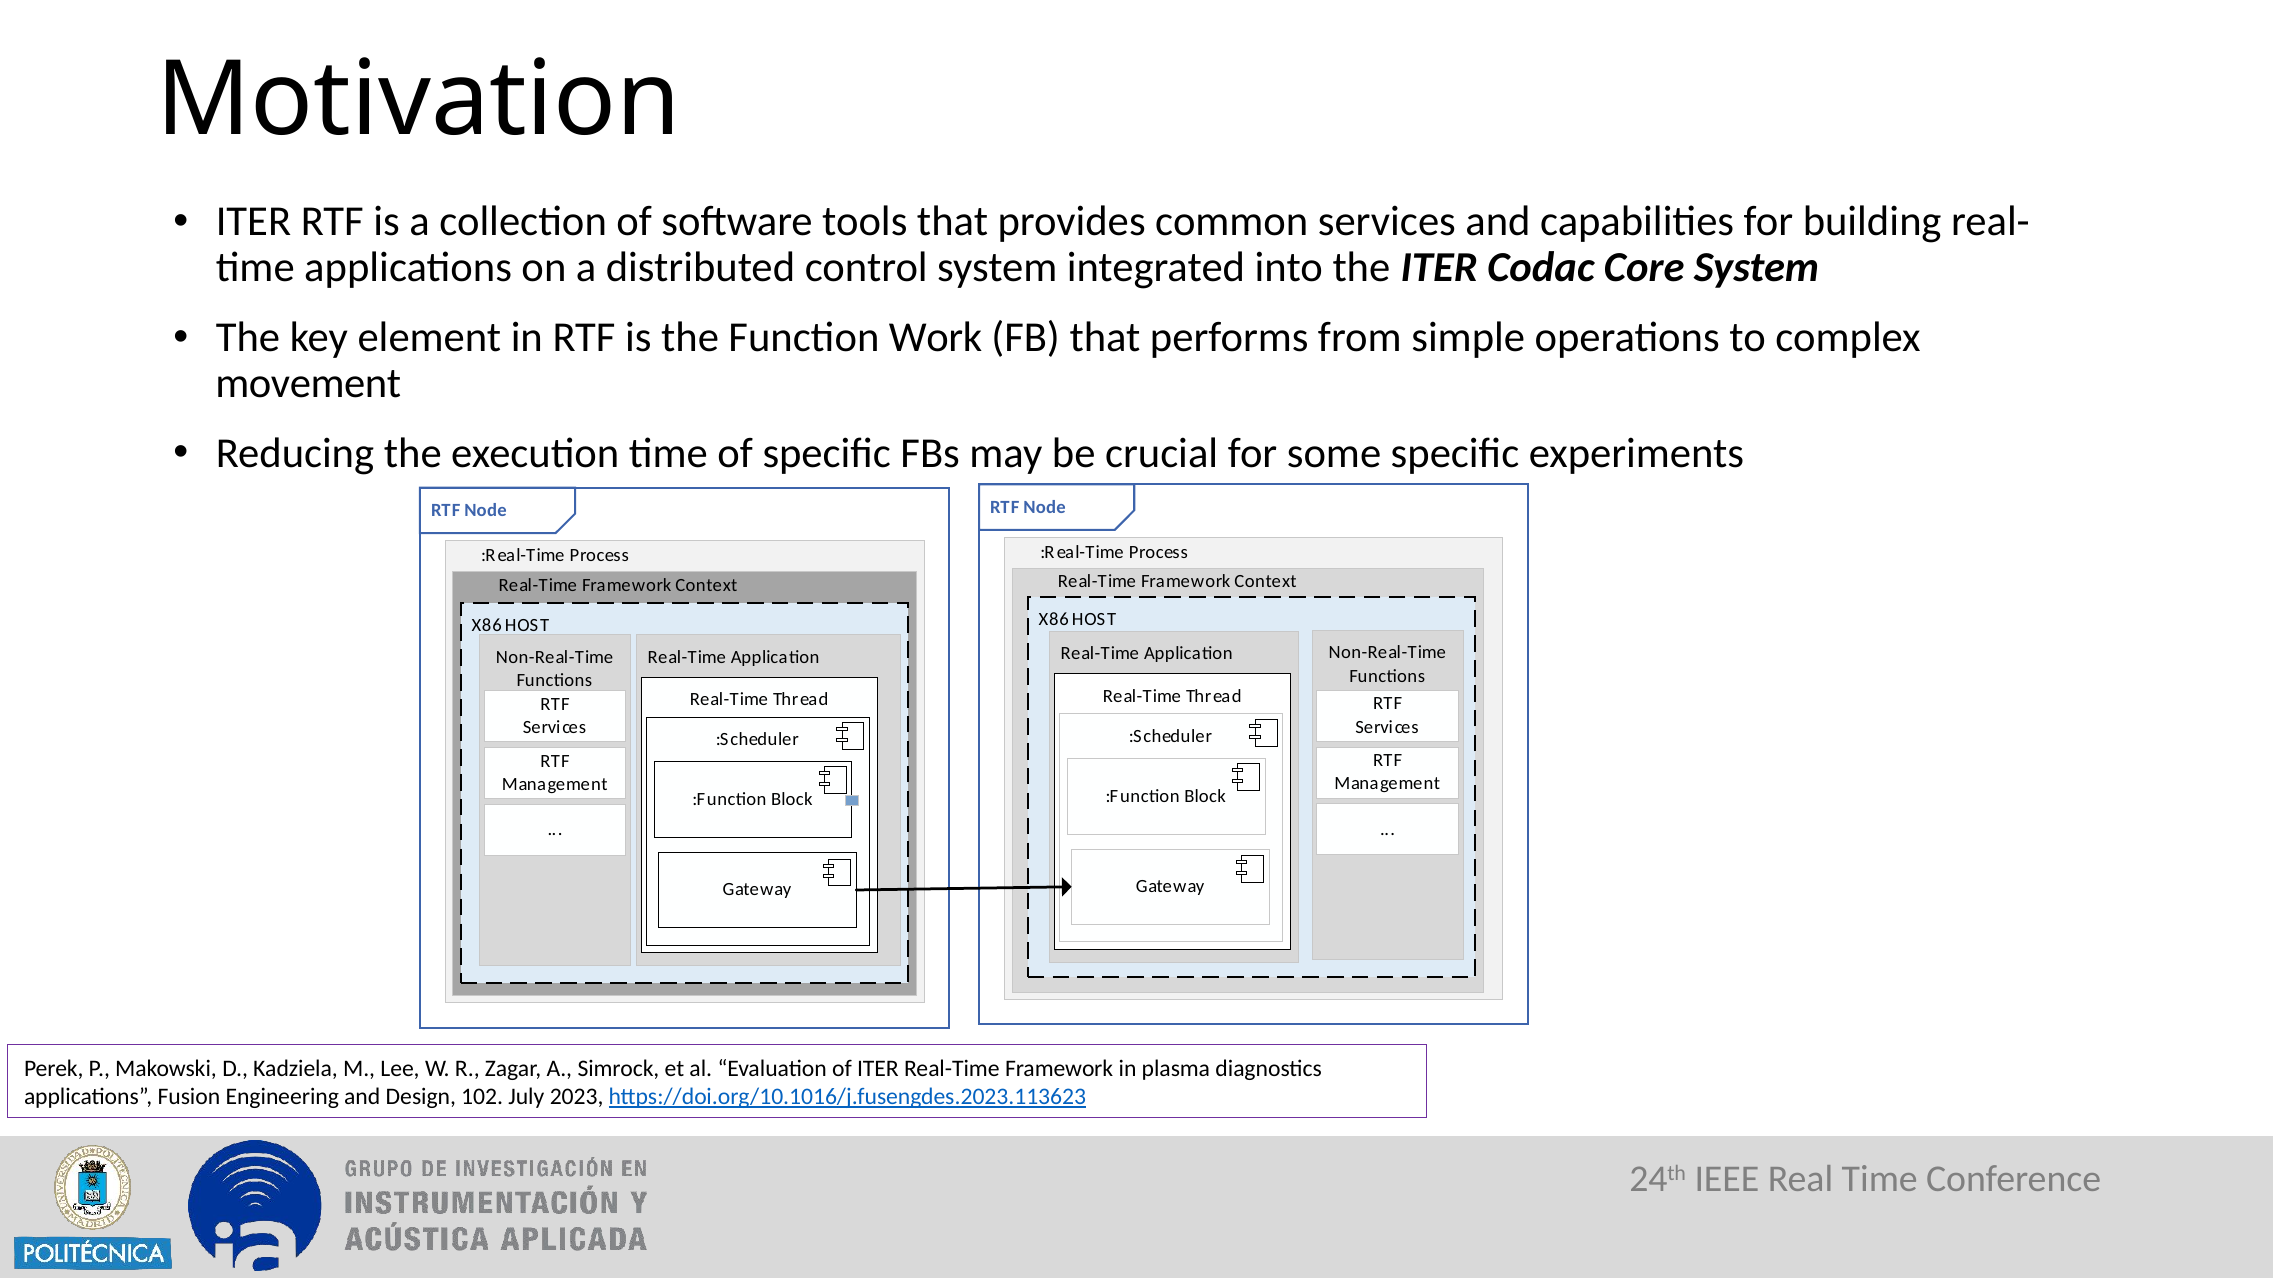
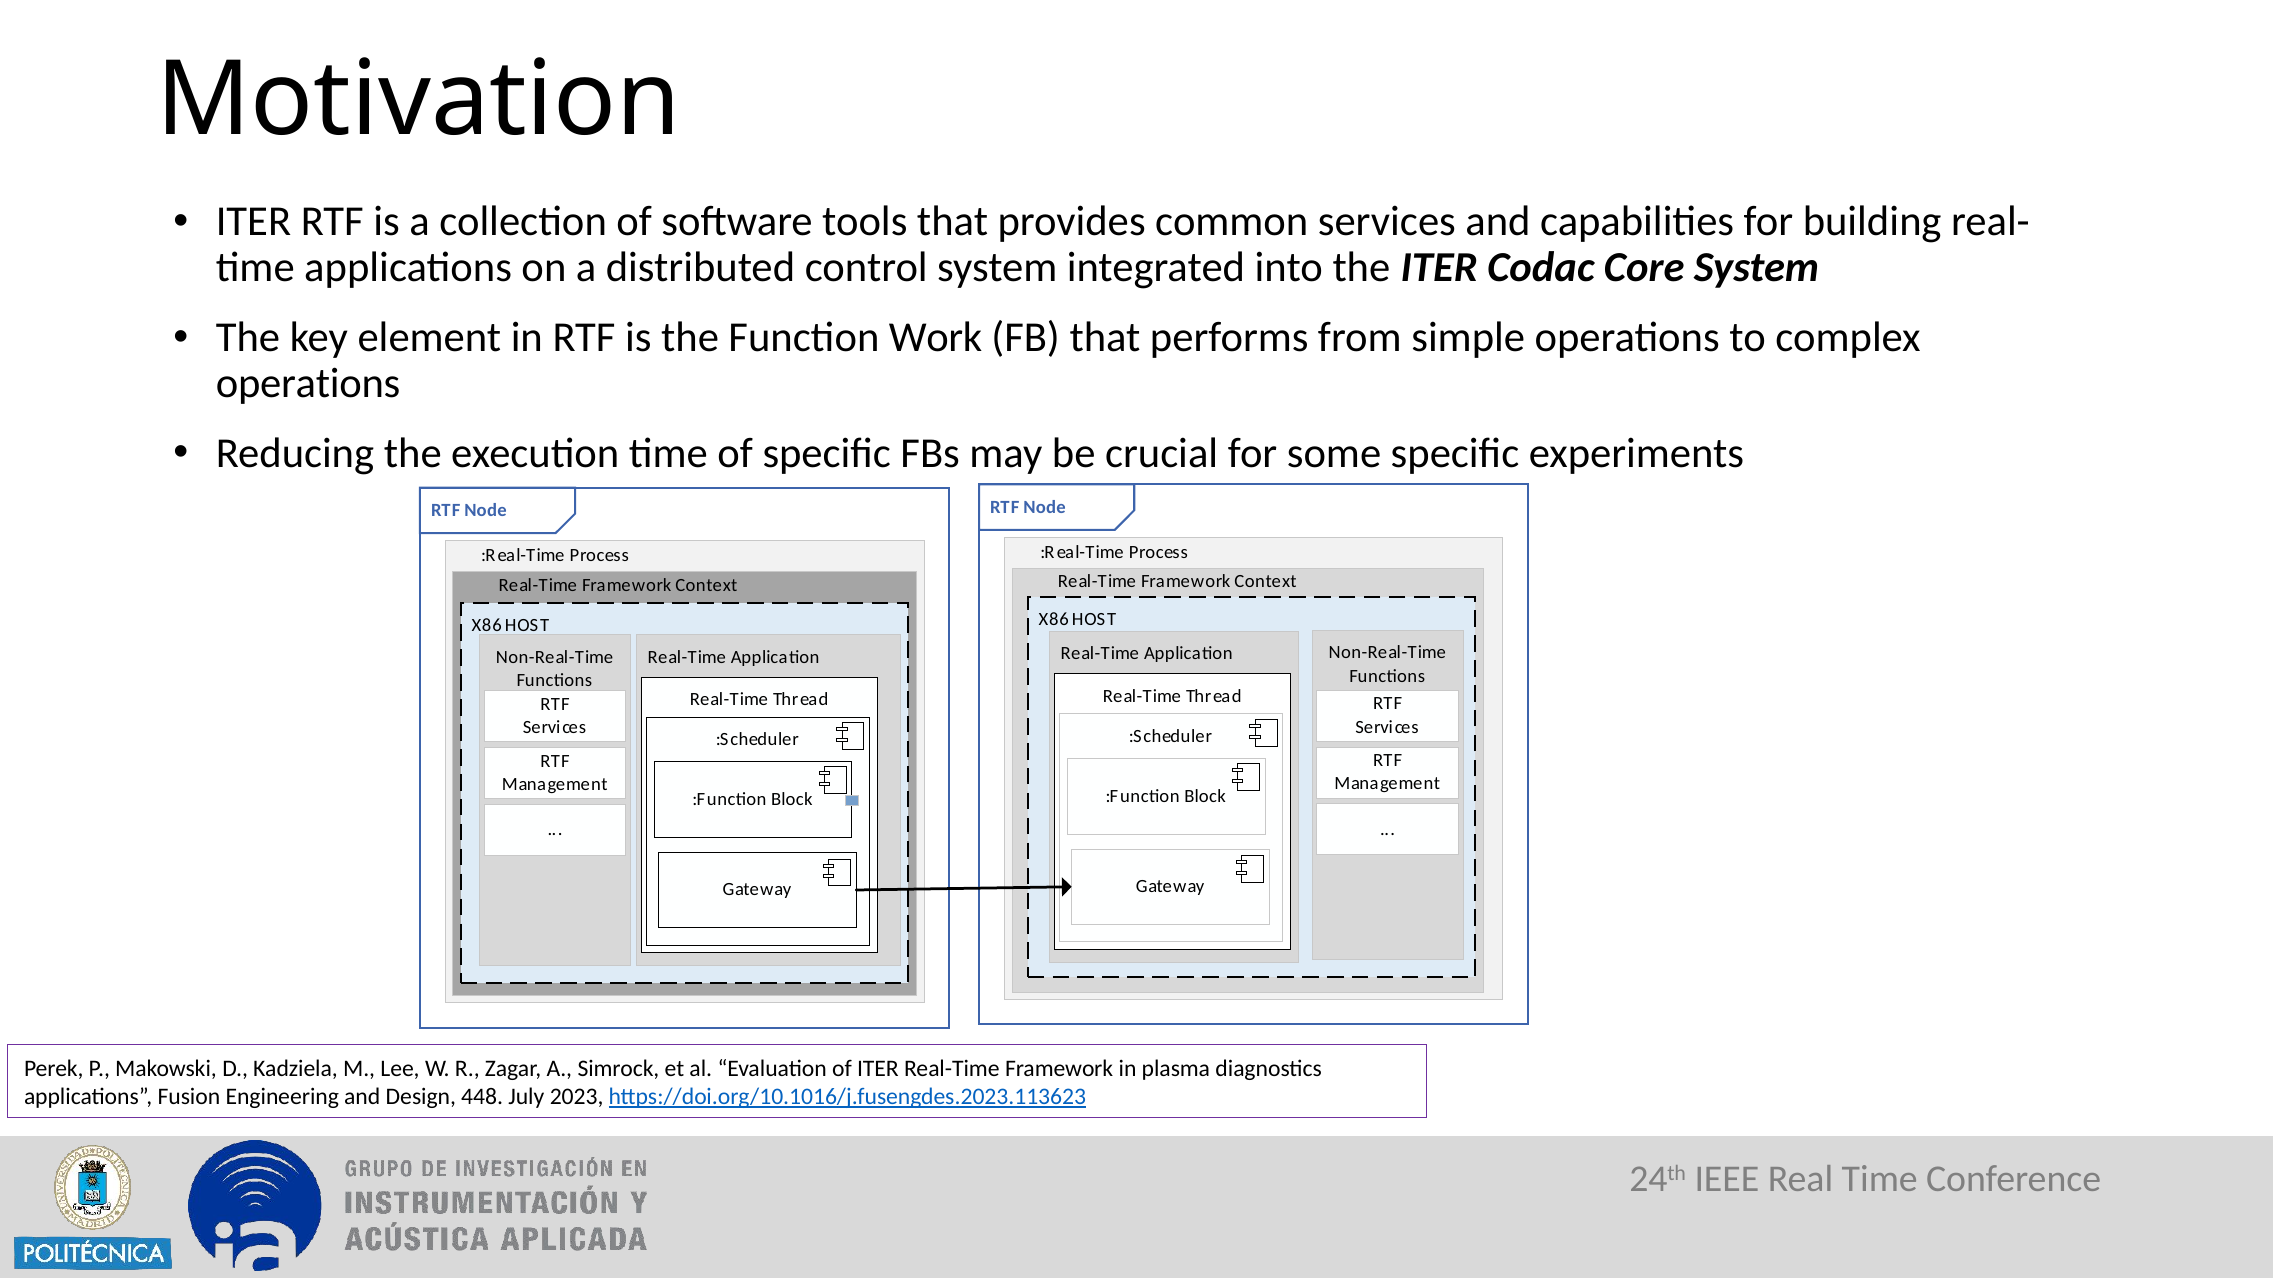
movement: movement -> operations (308, 384)
102: 102 -> 448 (482, 1097)
